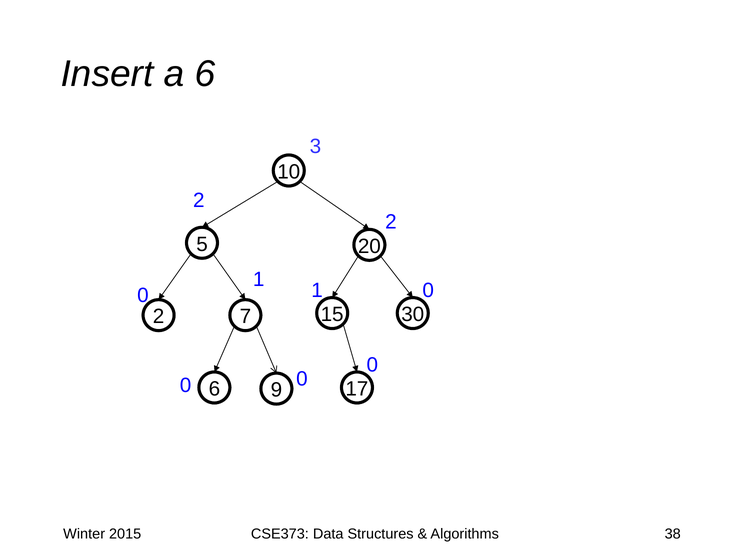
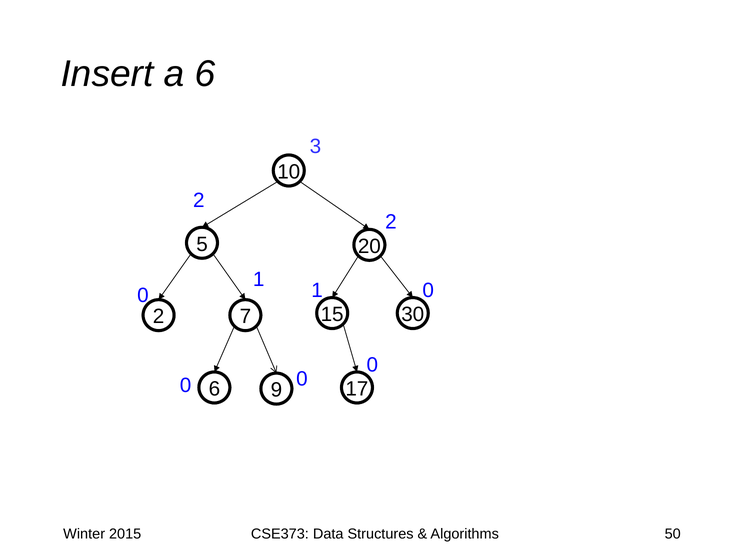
38: 38 -> 50 (673, 534)
